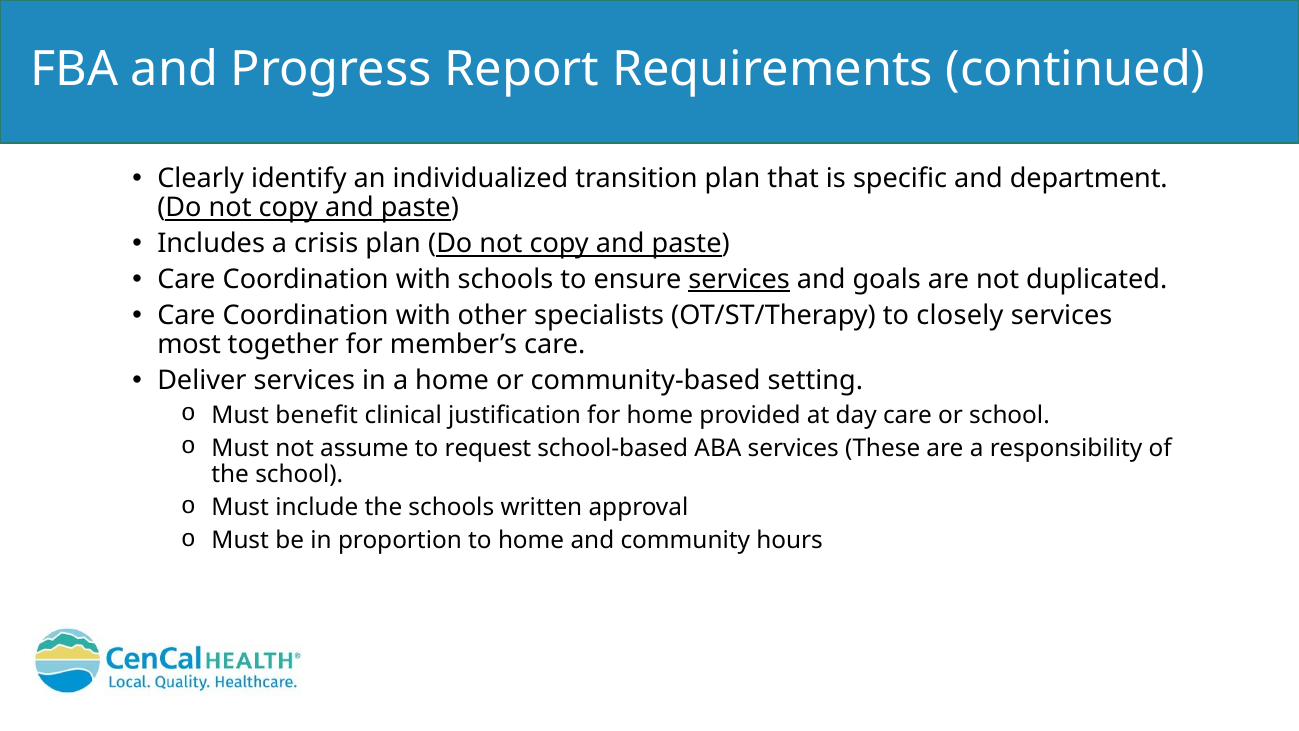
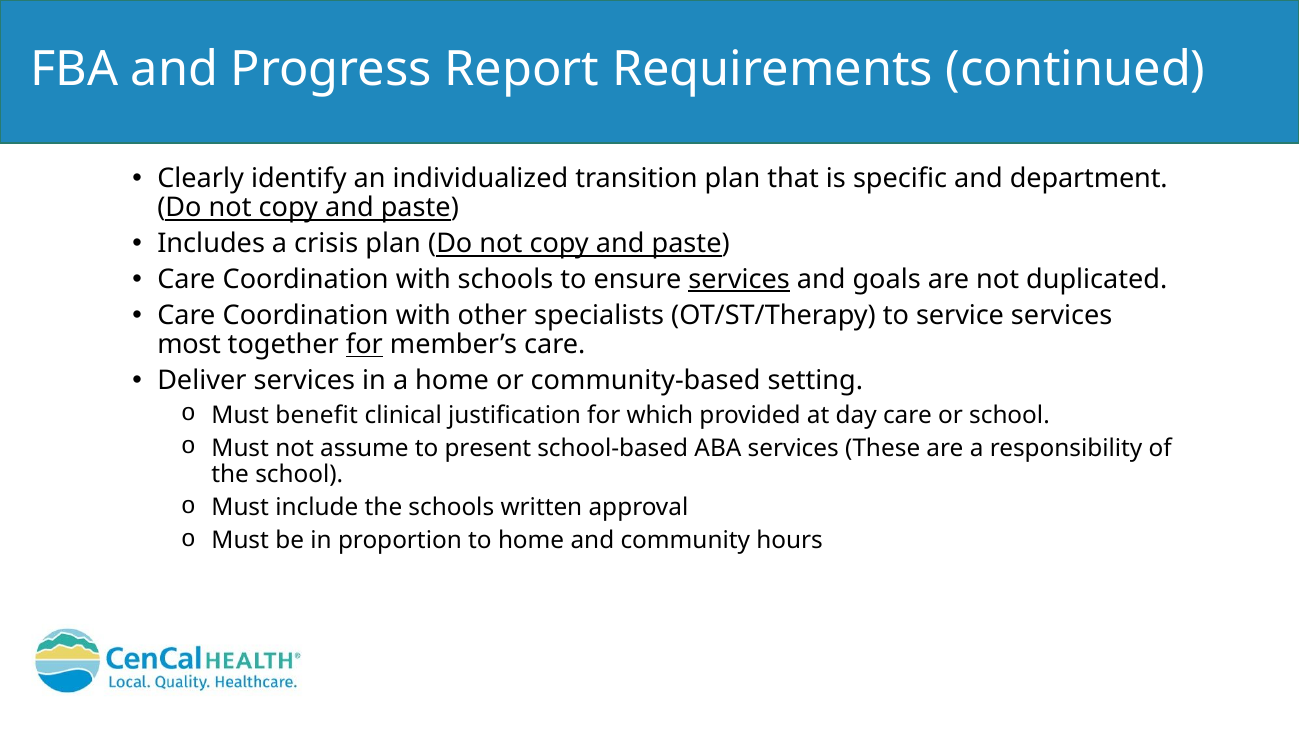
closely: closely -> service (960, 315)
for underline: none -> present (364, 345)
for home: home -> which (660, 415)
request: request -> present (488, 448)
